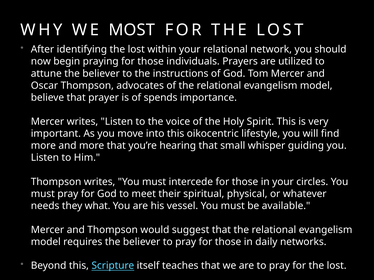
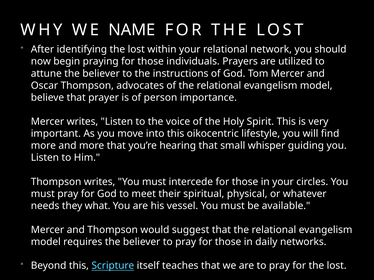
MOST: MOST -> NAME (132, 30)
spends: spends -> person (160, 98)
